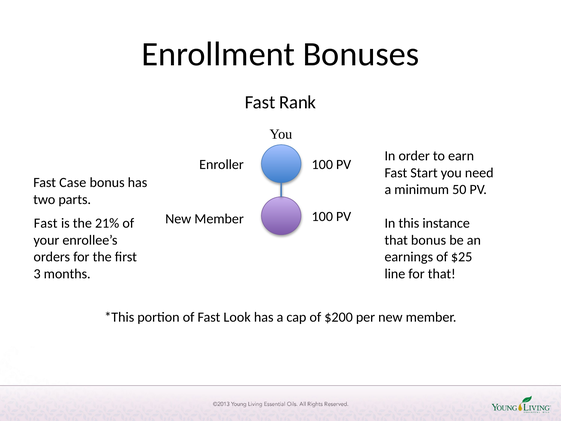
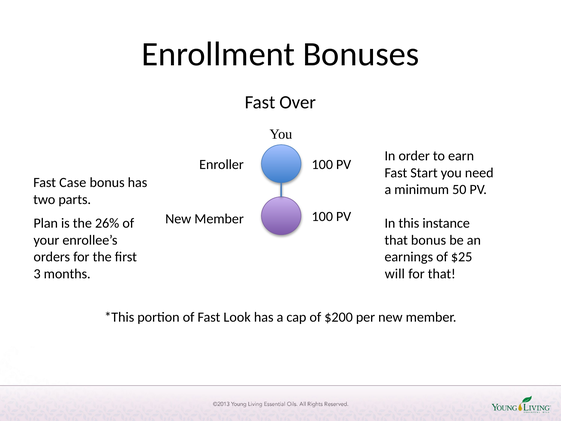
Rank: Rank -> Over (298, 102)
Fast: Fast -> Plan (46, 223)
21%: 21% -> 26% (107, 223)
line: line -> will (395, 274)
